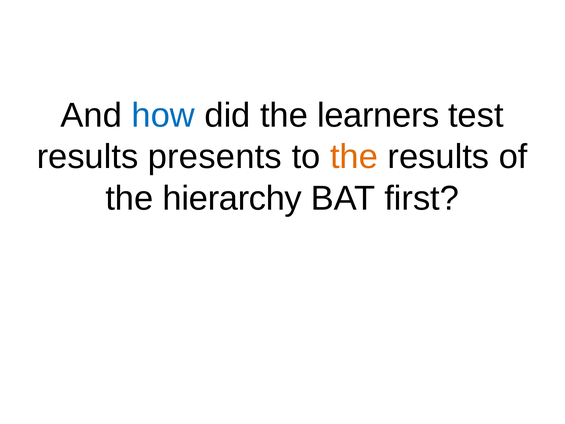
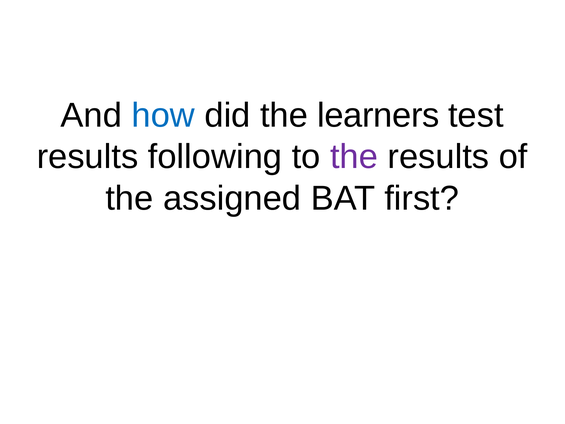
presents: presents -> following (215, 157)
the colour: orange -> purple (354, 157)
hierarchy: hierarchy -> assigned (232, 198)
